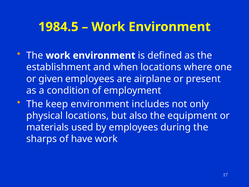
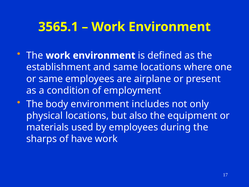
1984.5: 1984.5 -> 3565.1 (58, 27)
and when: when -> same (126, 67)
or given: given -> same (51, 79)
keep: keep -> body (57, 104)
